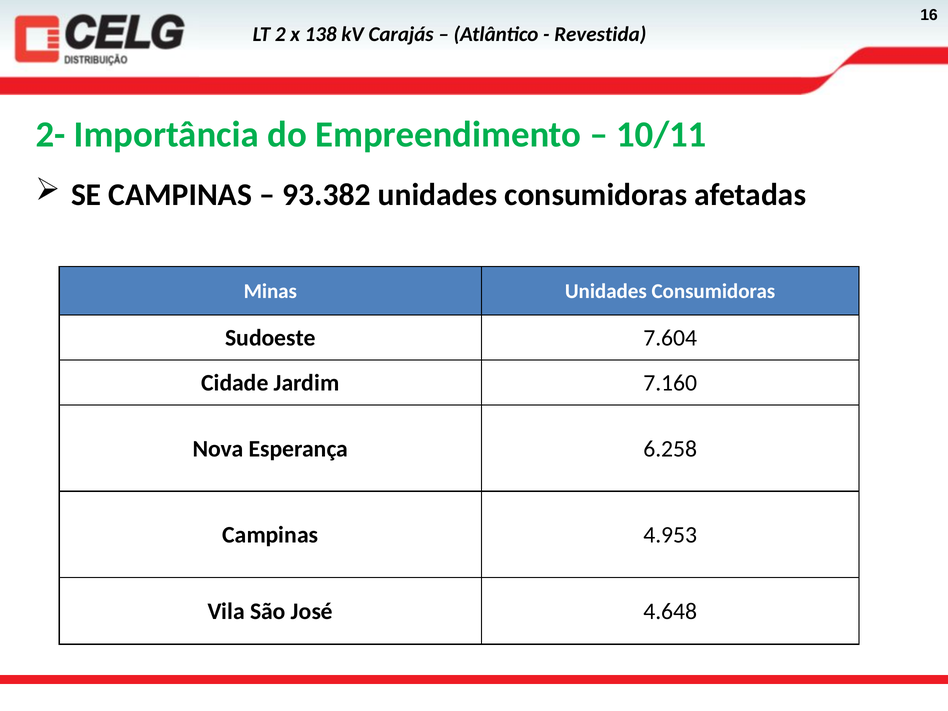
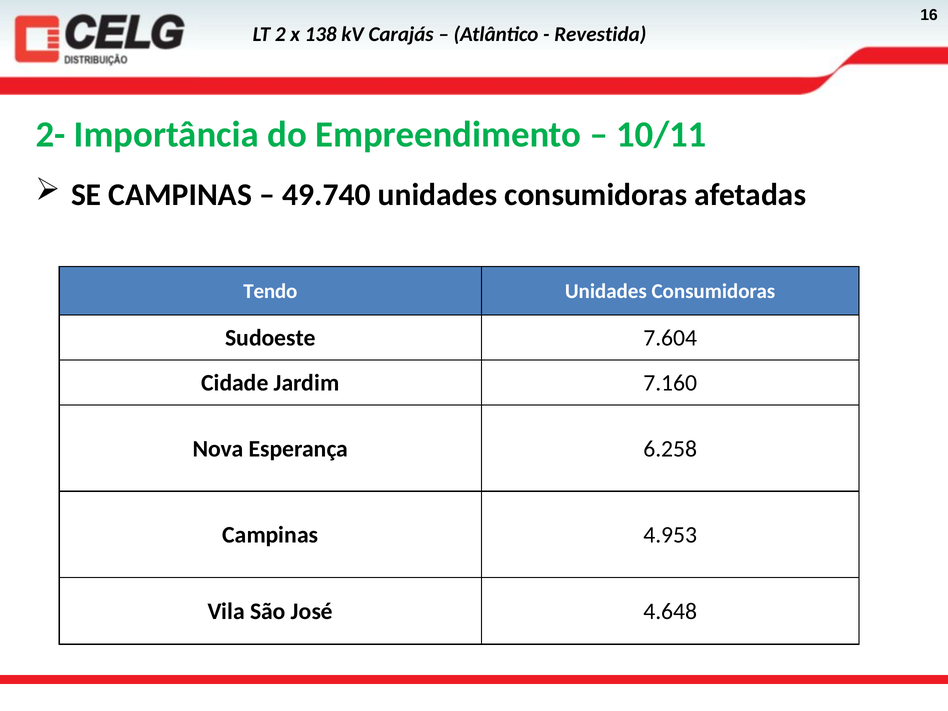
93.382: 93.382 -> 49.740 (326, 195)
Minas: Minas -> Tendo (270, 291)
